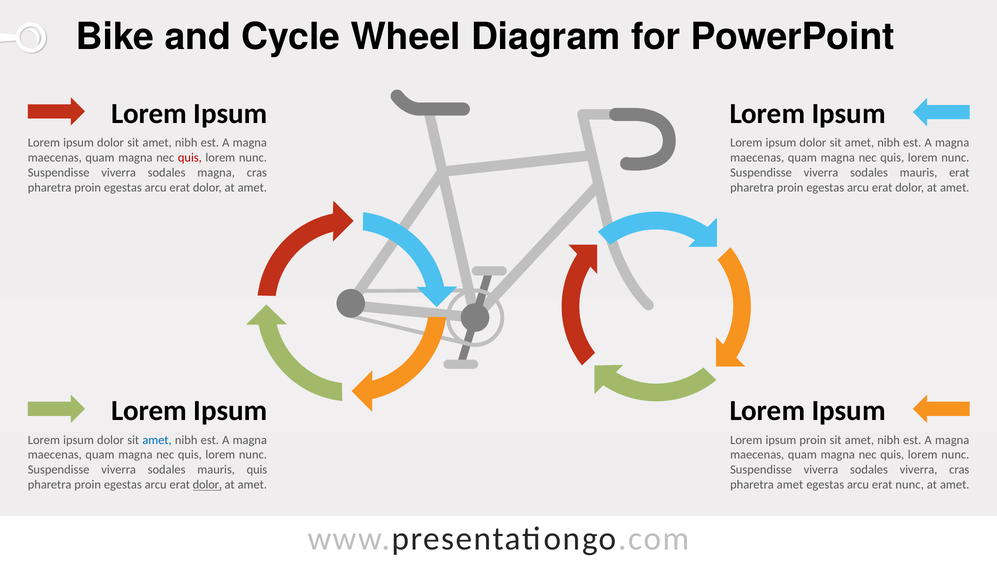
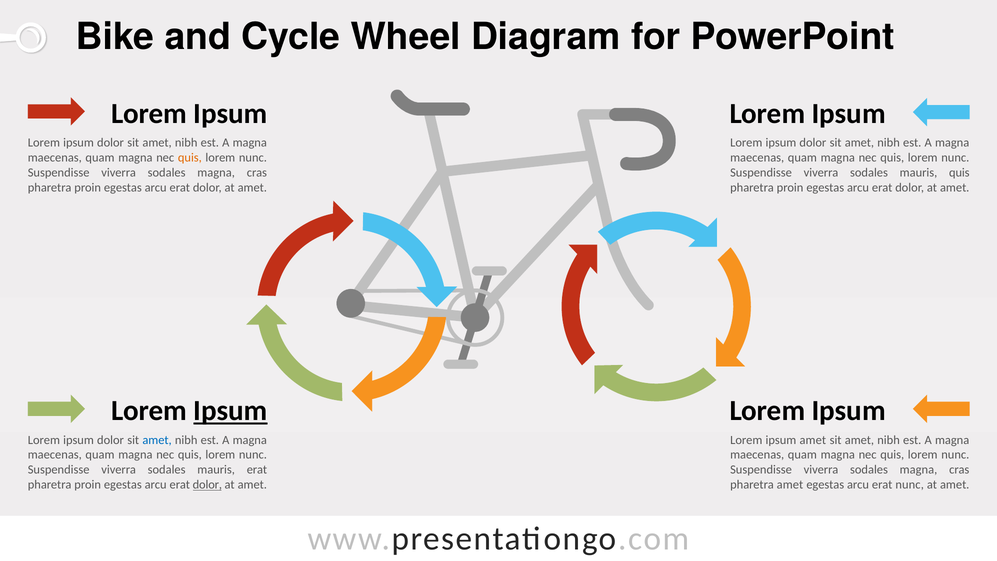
quis colour: red -> orange (190, 158)
mauris erat: erat -> quis (959, 173)
Ipsum underline: none -> present (230, 411)
ipsum proin: proin -> amet (813, 440)
mauris quis: quis -> erat (257, 470)
viverra: viverra -> magna (919, 470)
